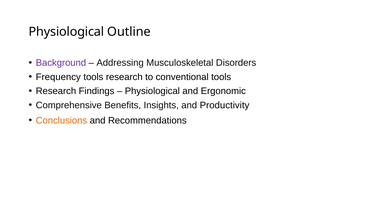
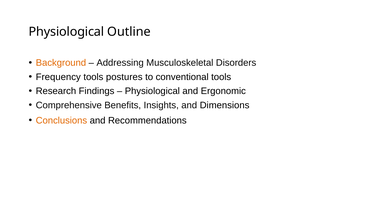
Background colour: purple -> orange (61, 63)
tools research: research -> postures (124, 77)
Productivity: Productivity -> Dimensions (225, 105)
